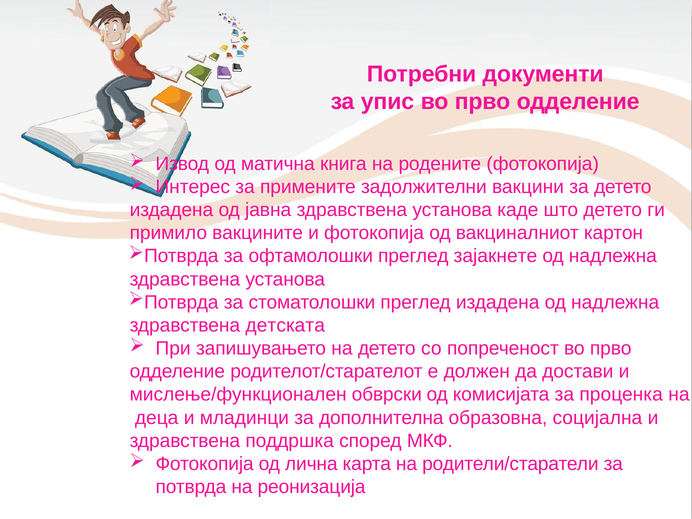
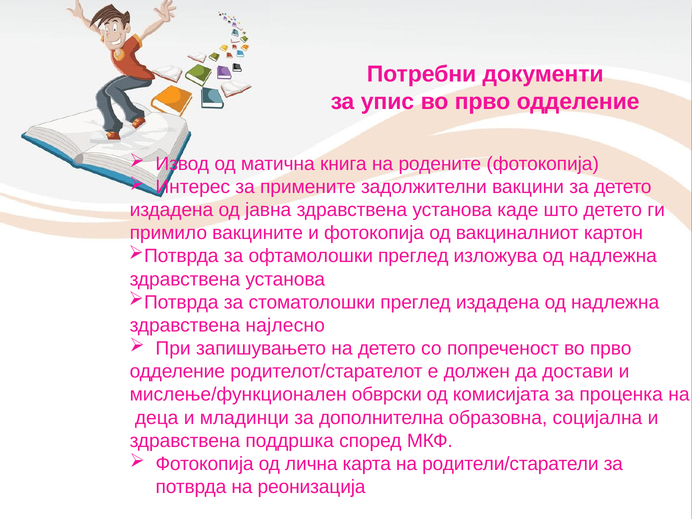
зајакнете: зајакнете -> изложува (495, 256)
детската: детската -> најлесно (285, 325)
